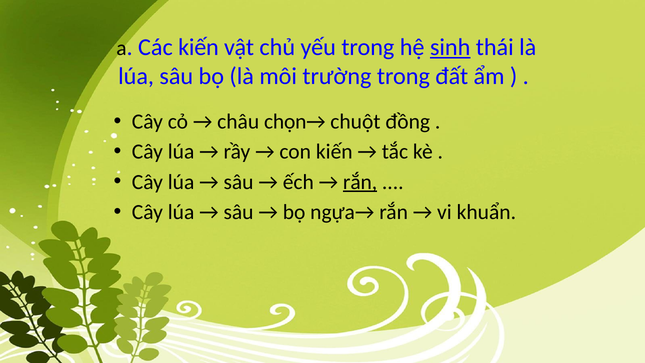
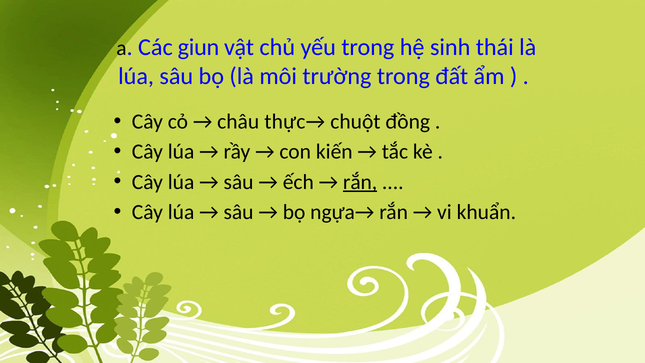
Các kiến: kiến -> giun (198, 47)
sinh underline: present -> none (450, 47)
chọn→: chọn→ -> thực→ (295, 122)
